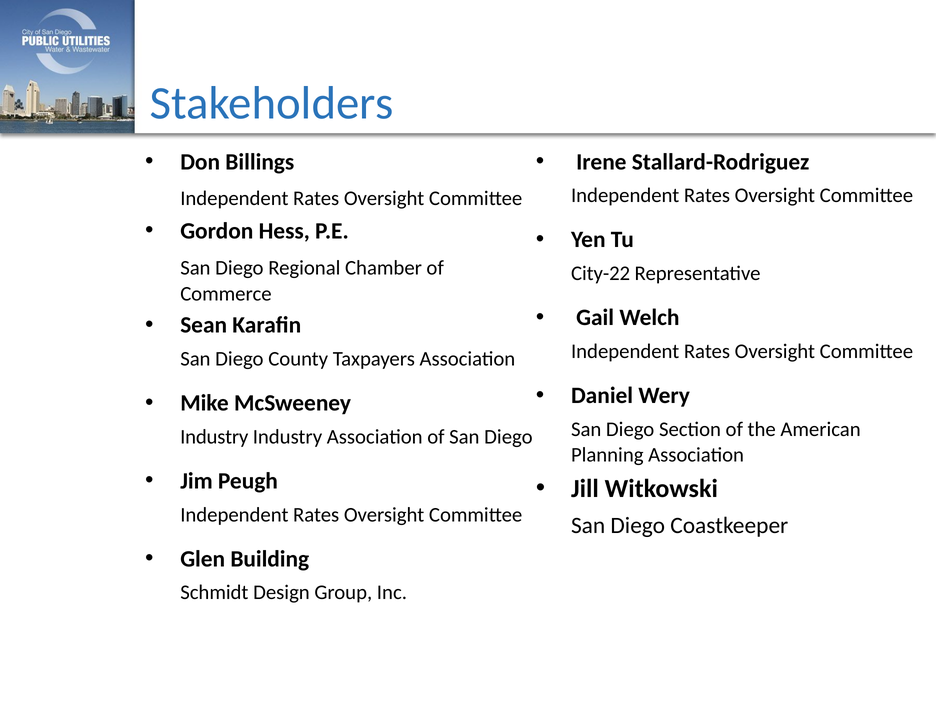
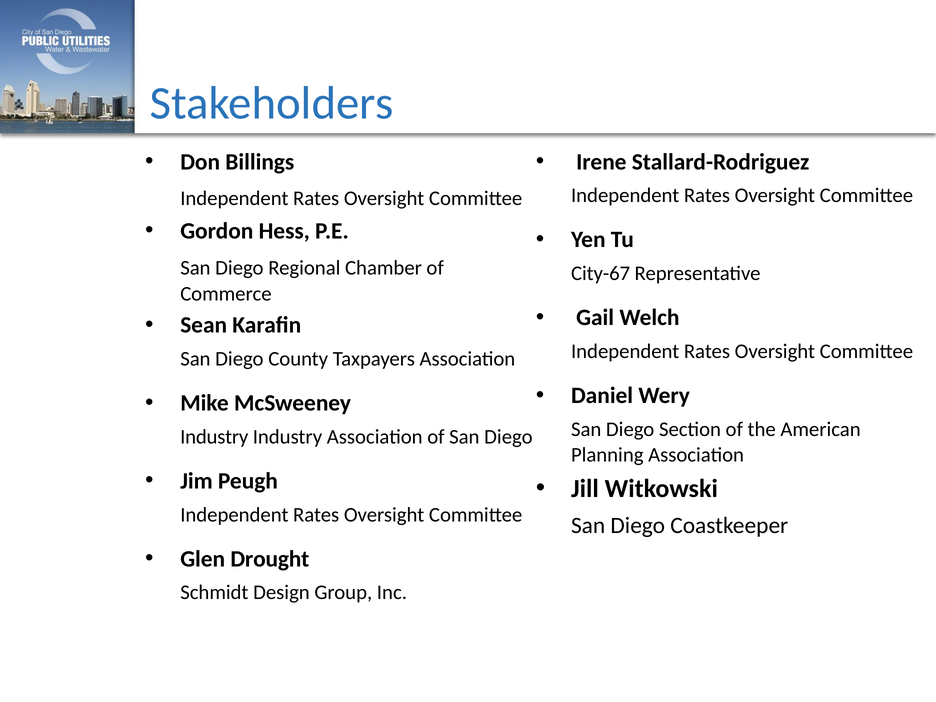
City-22: City-22 -> City-67 (601, 273)
Building: Building -> Drought (270, 559)
